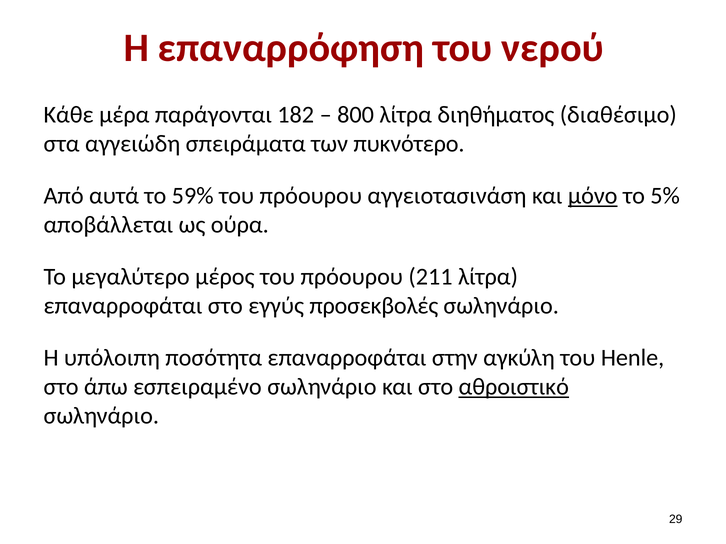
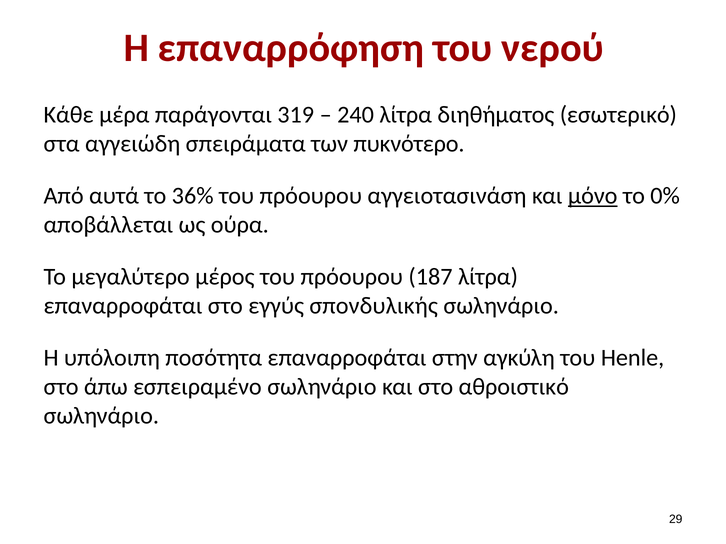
182: 182 -> 319 (296, 115)
800: 800 -> 240 (356, 115)
διαθέσιμο: διαθέσιμο -> εσωτερικό (618, 115)
59%: 59% -> 36% (193, 196)
5%: 5% -> 0% (665, 196)
211: 211 -> 187 (430, 277)
προσεκβολές: προσεκβολές -> σπονδυλικής (374, 306)
αθροιστικό underline: present -> none (514, 387)
